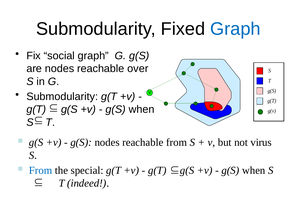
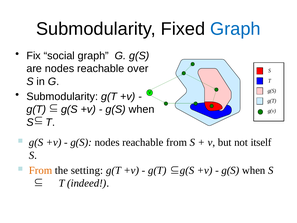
virus: virus -> itself (261, 142)
From colour: blue -> orange (41, 170)
special: special -> setting (87, 170)
